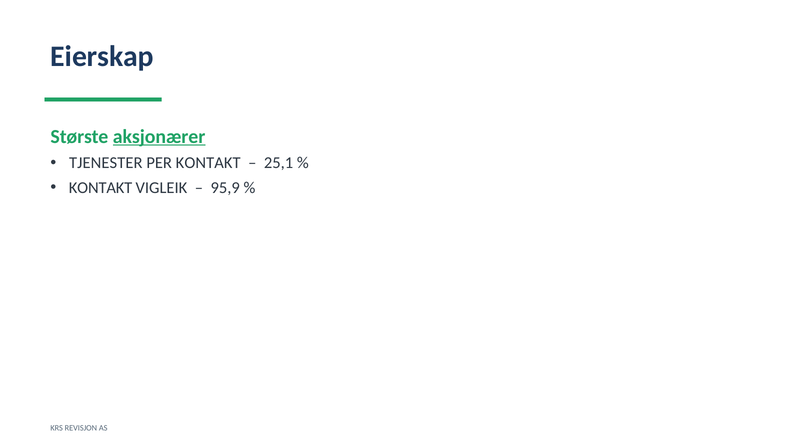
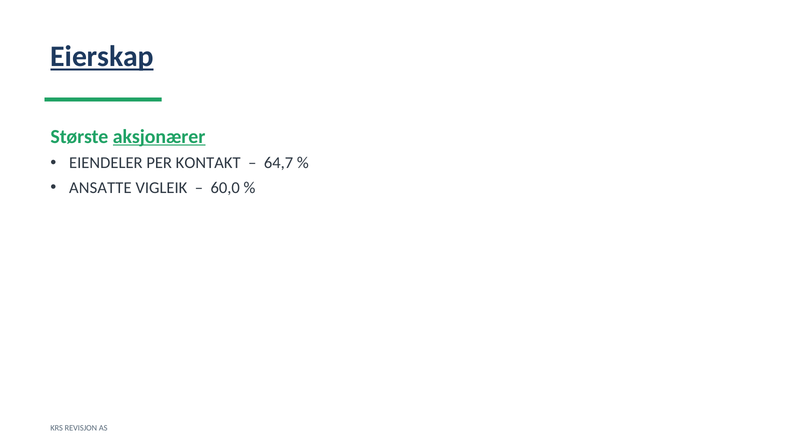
Eierskap underline: none -> present (102, 57)
TJENESTER: TJENESTER -> EIENDELER (106, 163)
25,1: 25,1 -> 64,7 (279, 163)
KONTAKT: KONTAKT -> ANSATTE (100, 188)
95,9: 95,9 -> 60,0 (225, 188)
